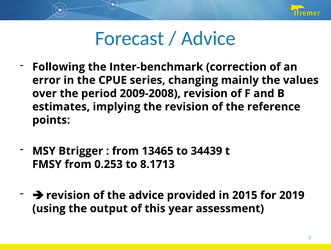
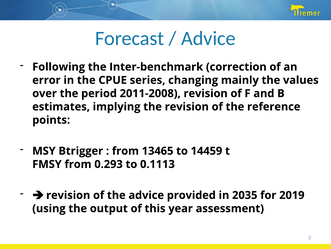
2009-2008: 2009-2008 -> 2011-2008 (150, 93)
34439: 34439 -> 14459 (206, 151)
0.253: 0.253 -> 0.293 (109, 164)
8.1713: 8.1713 -> 0.1113 (157, 164)
2015: 2015 -> 2035 (245, 195)
